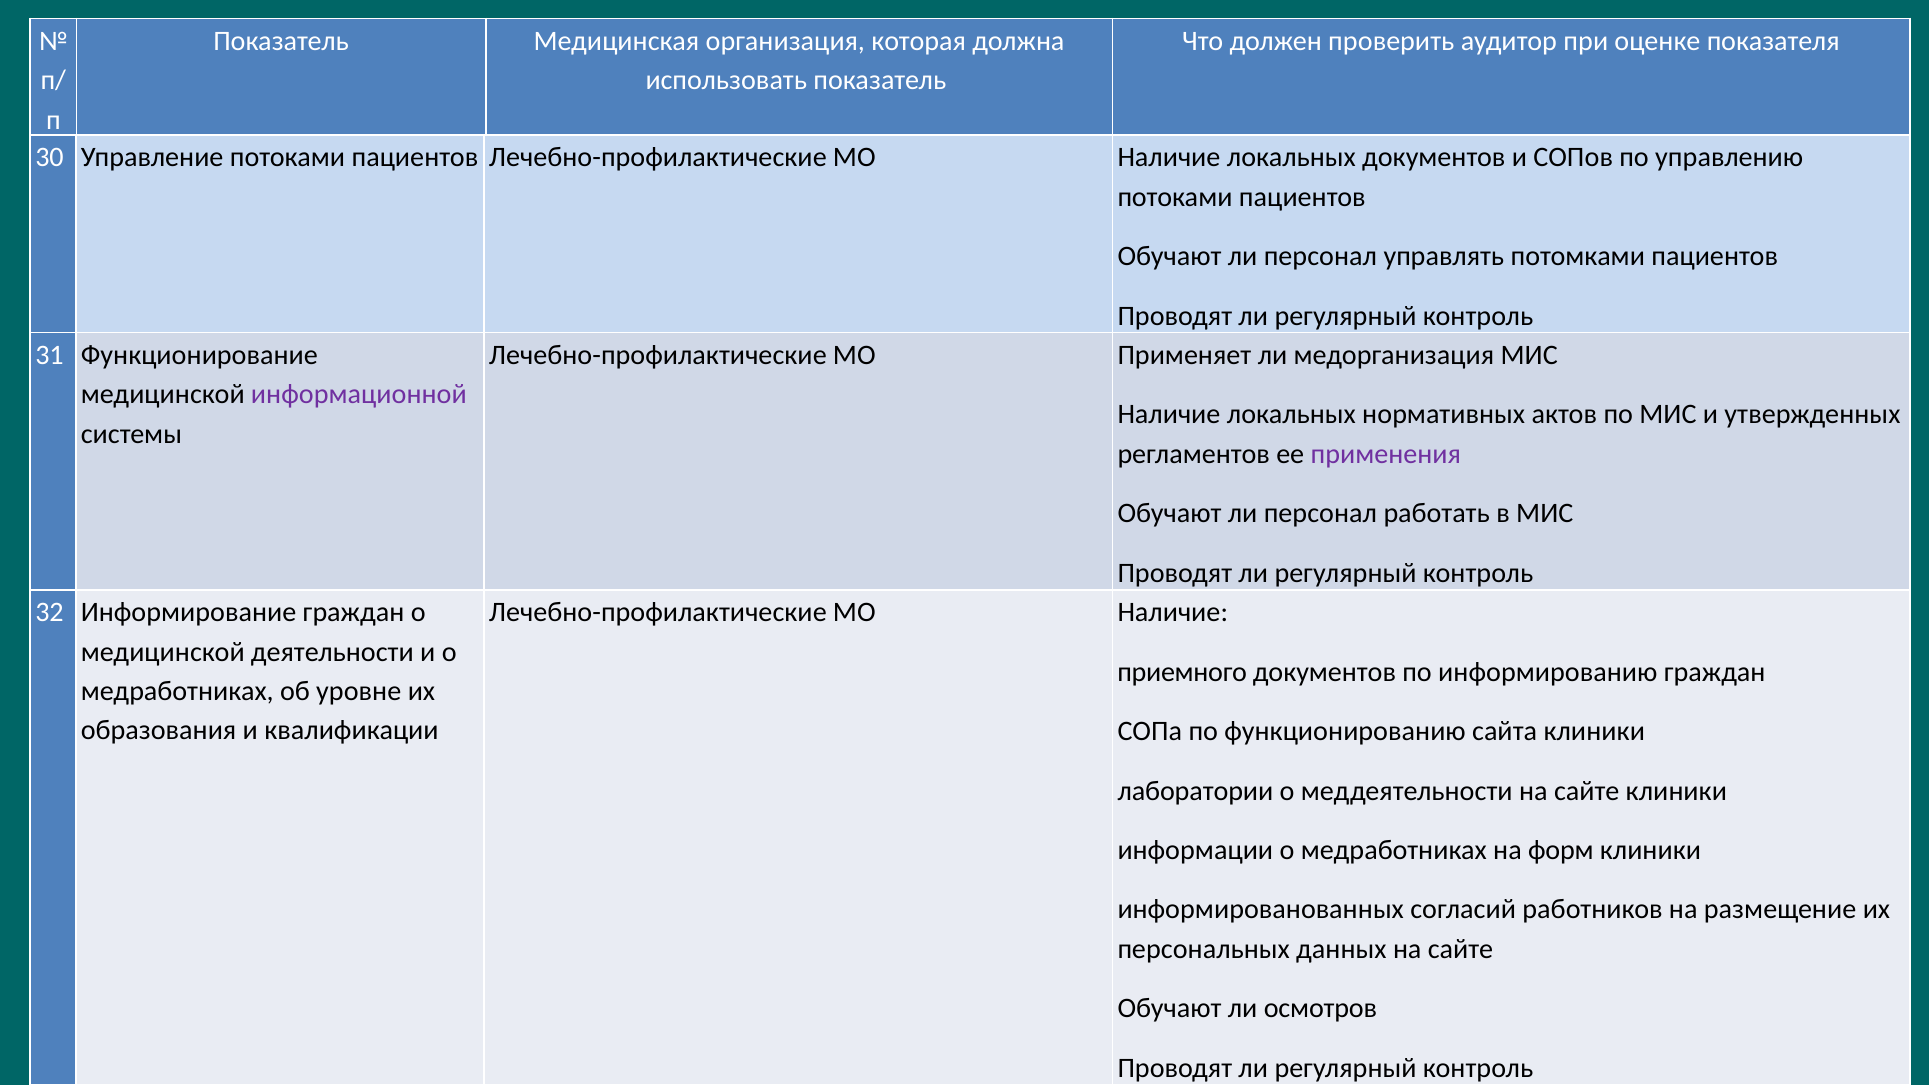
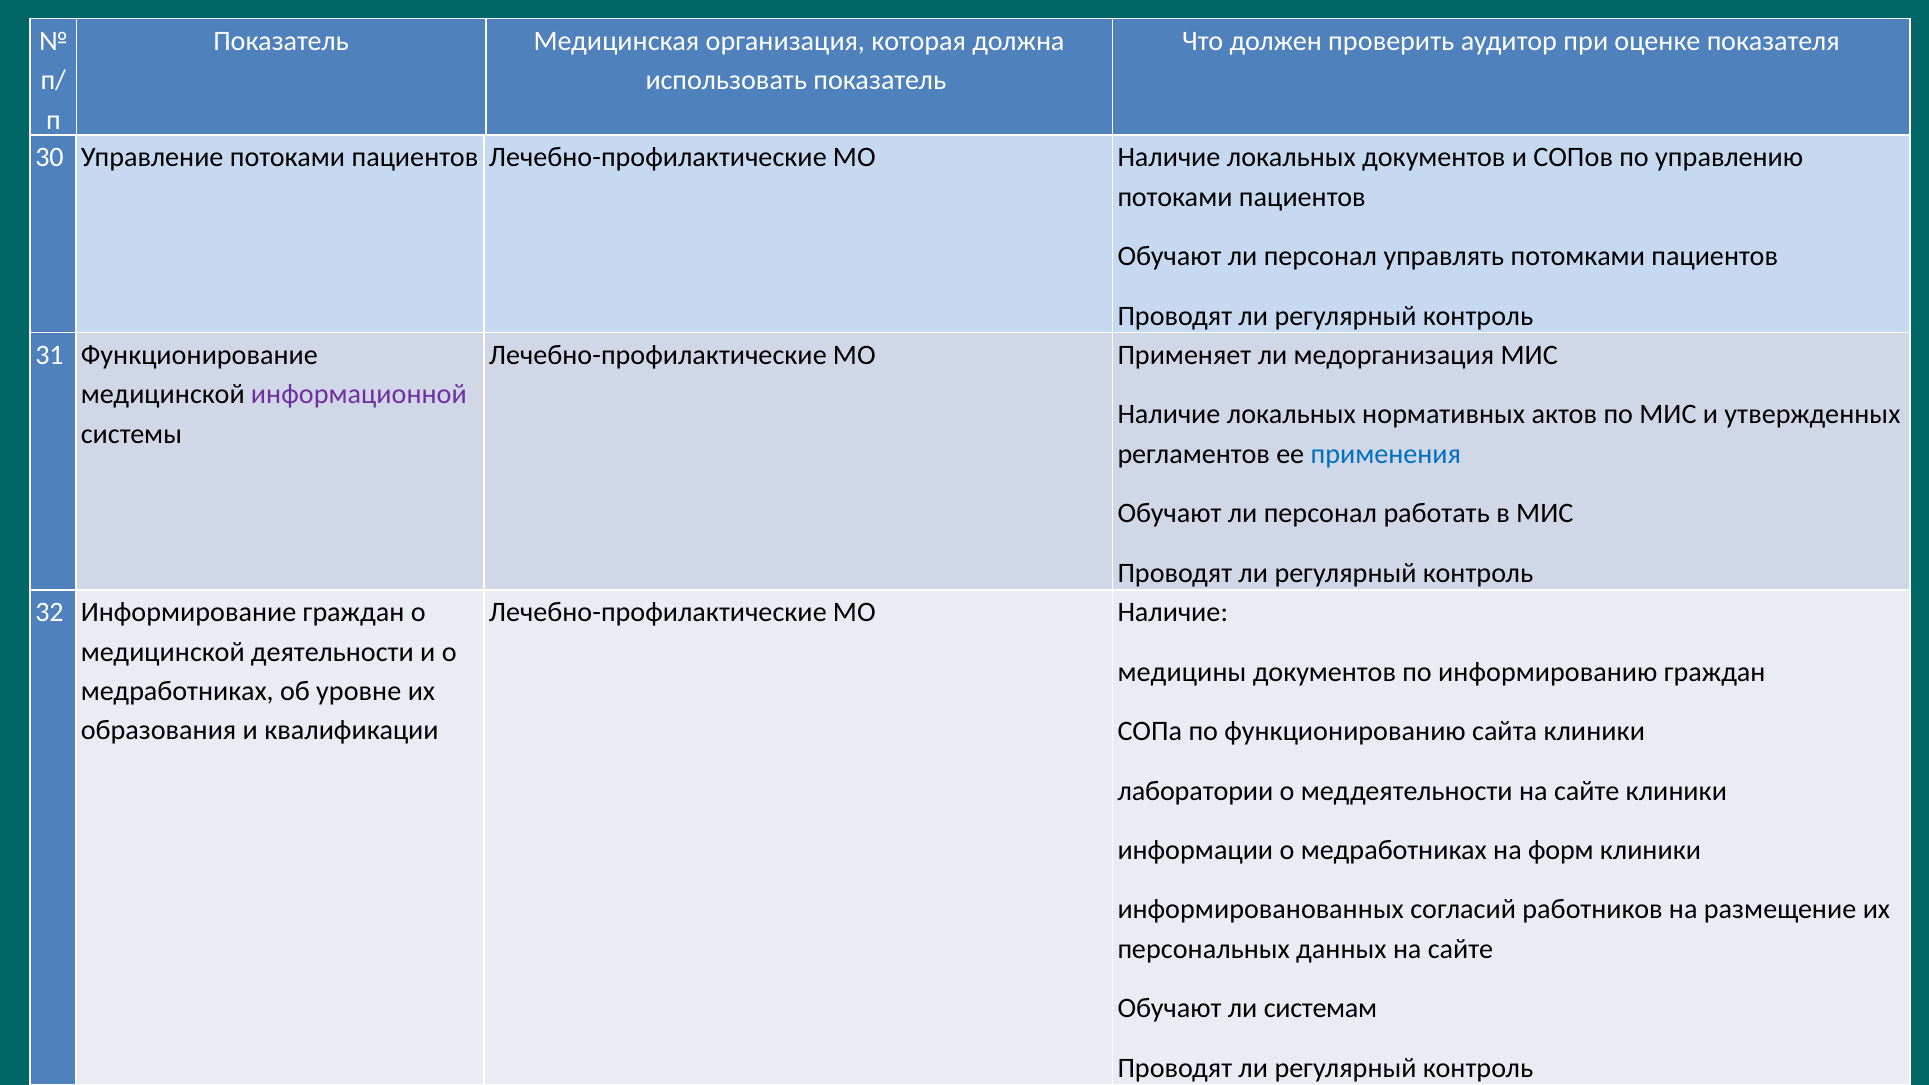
применения colour: purple -> blue (1386, 454)
приемного: приемного -> медицины (1182, 672)
осмотров: осмотров -> системам (1321, 1009)
